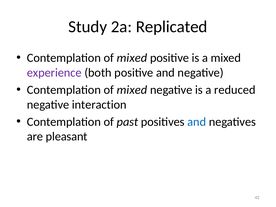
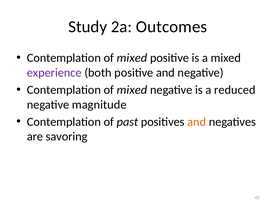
Replicated: Replicated -> Outcomes (172, 27)
interaction: interaction -> magnitude (99, 105)
and colour: blue -> orange (197, 122)
pleasant: pleasant -> savoring (67, 136)
